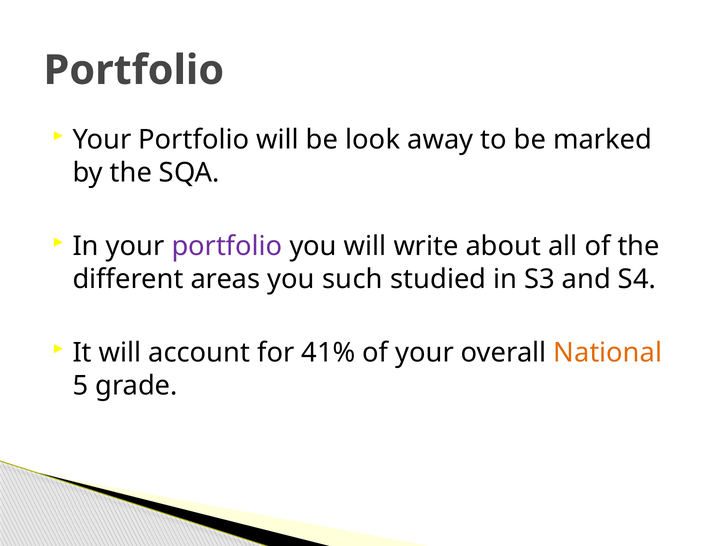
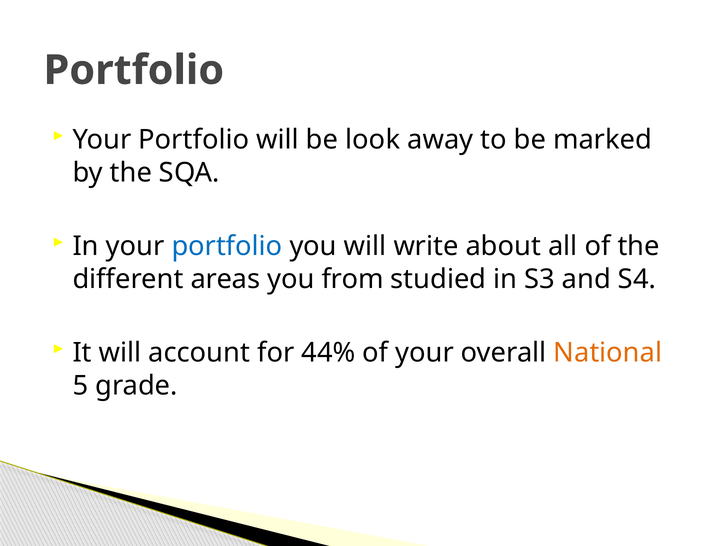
portfolio colour: purple -> blue (227, 246)
such: such -> from (353, 279)
41%: 41% -> 44% (328, 353)
